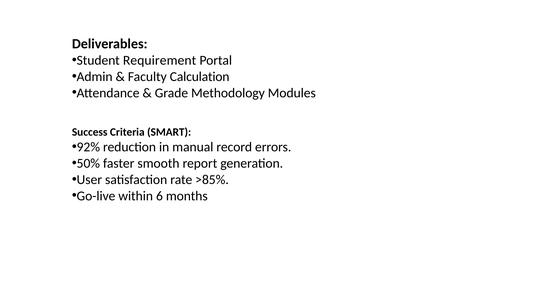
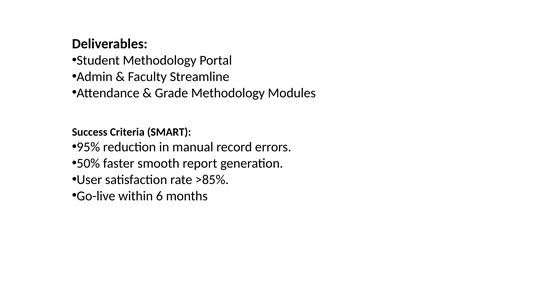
Student Requirement: Requirement -> Methodology (160, 60)
Calculation: Calculation -> Streamline (200, 76)
92%: 92% -> 95% (88, 147)
